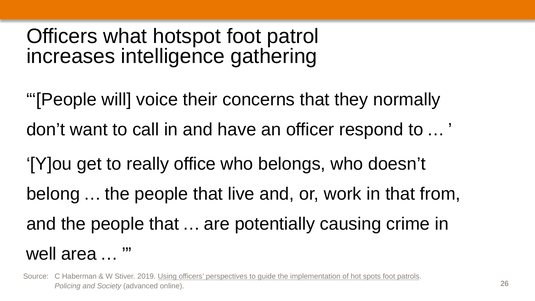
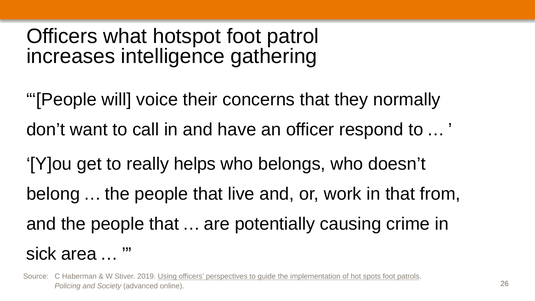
office: office -> helps (195, 164)
well: well -> sick (41, 254)
